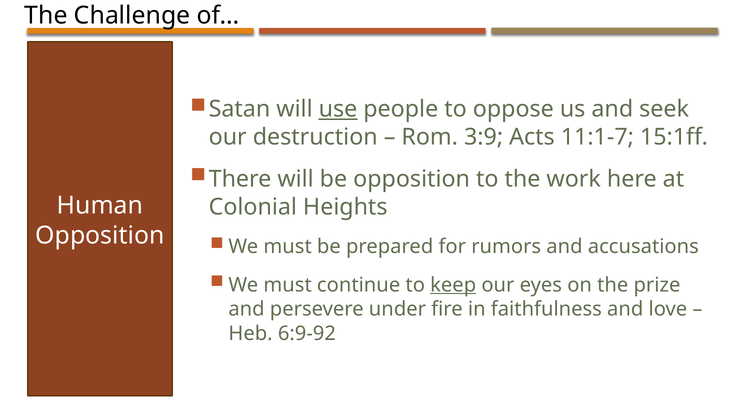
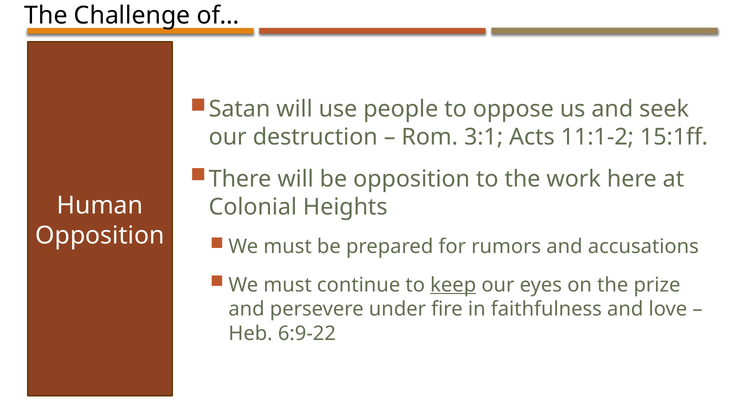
use underline: present -> none (338, 109)
3:9: 3:9 -> 3:1 (484, 137)
11:1-7: 11:1-7 -> 11:1-2 (597, 137)
6:9-92: 6:9-92 -> 6:9-22 (307, 333)
